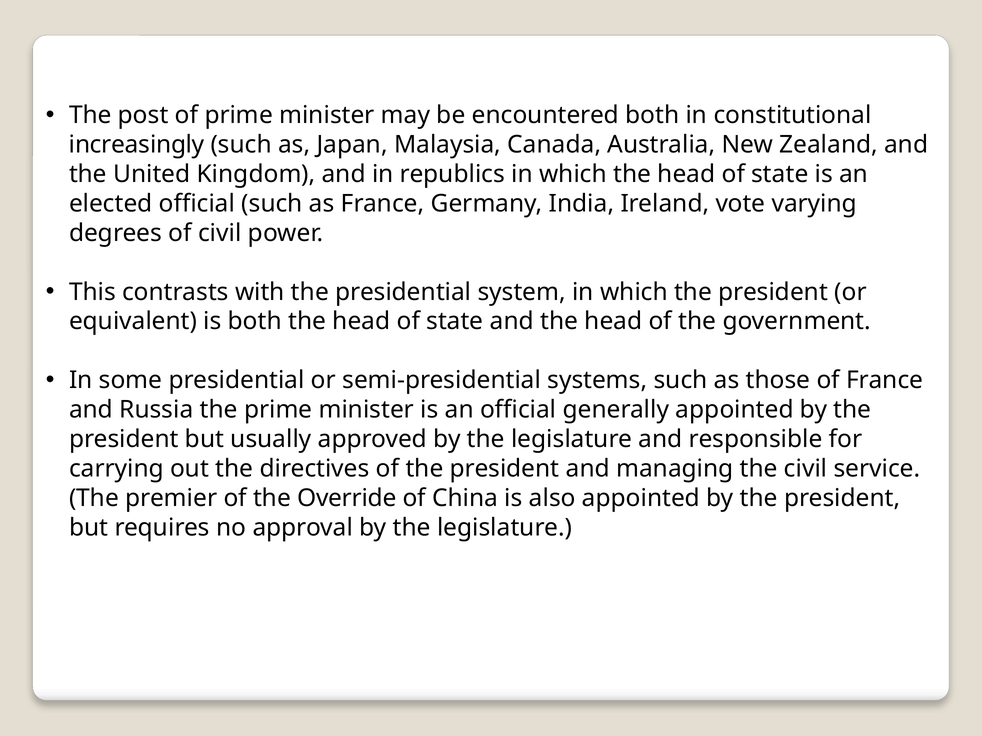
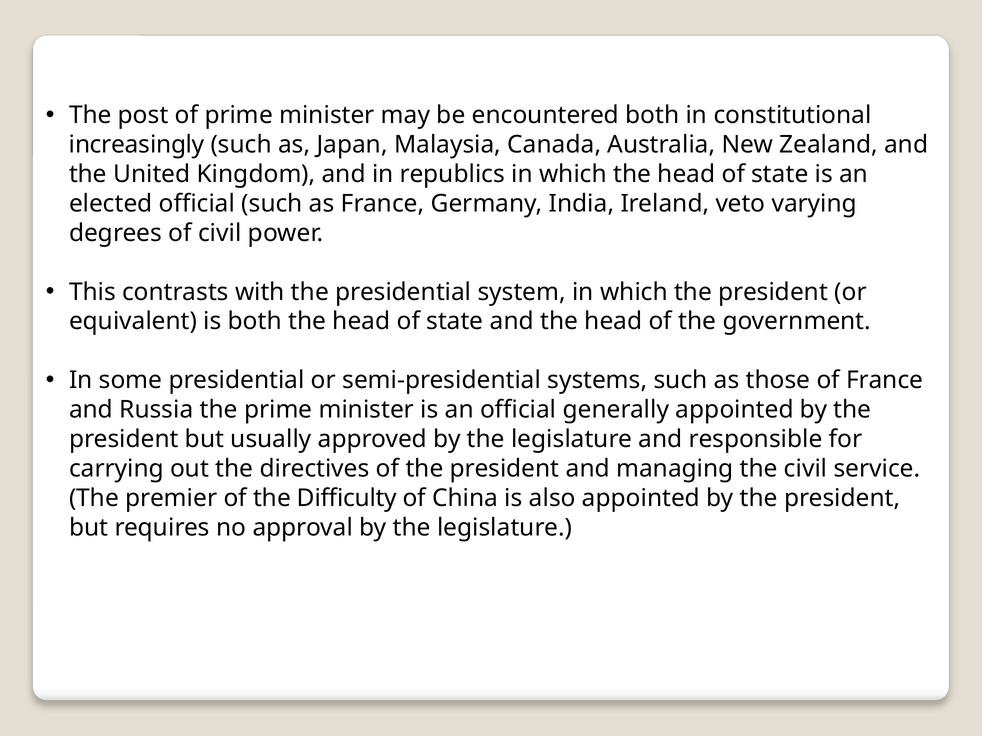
vote: vote -> veto (740, 204)
Override: Override -> Difficulty (347, 498)
